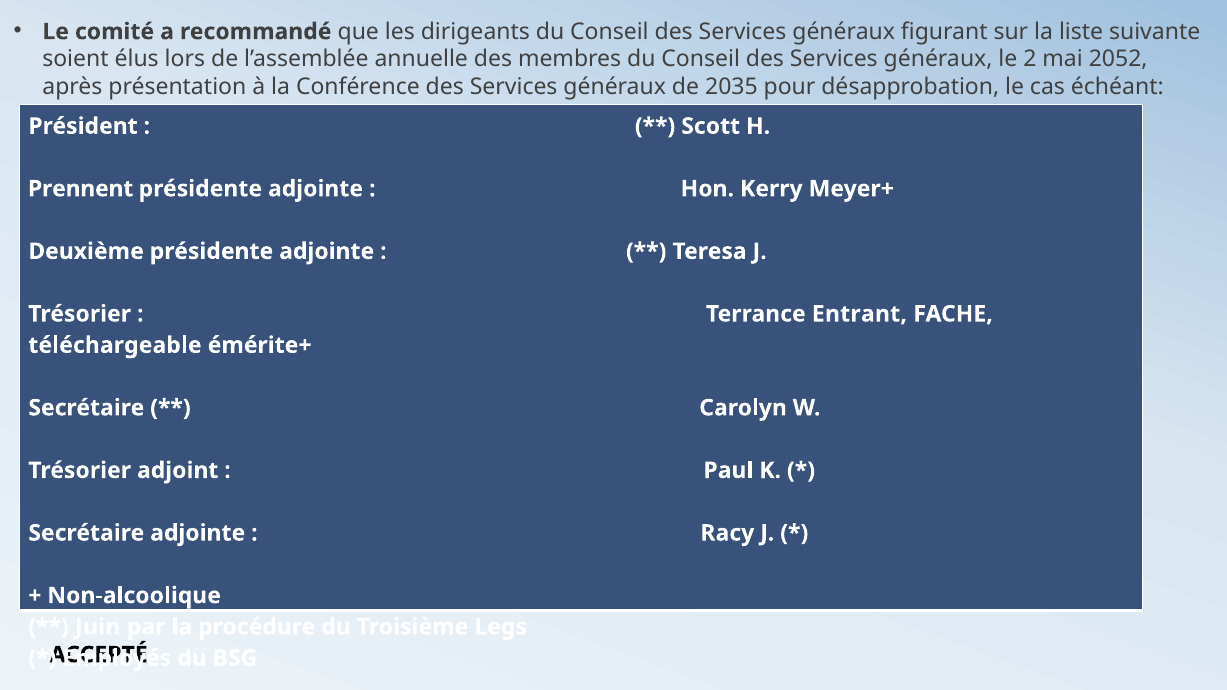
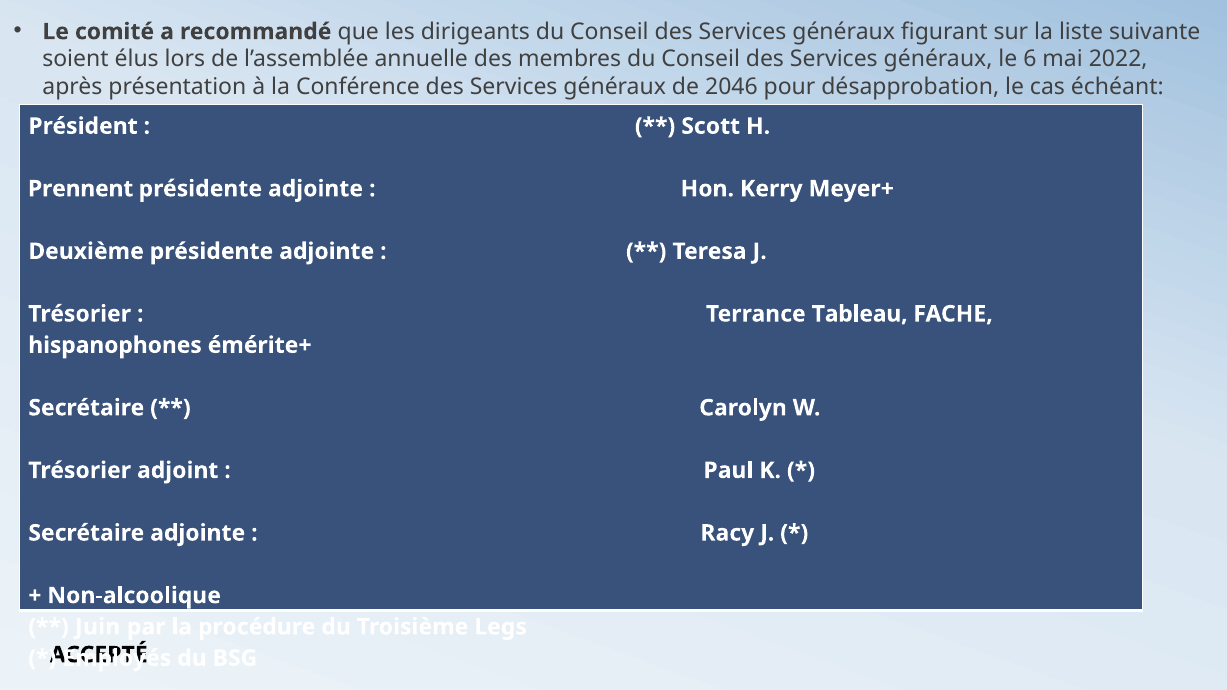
2: 2 -> 6 (1030, 59)
2052: 2052 -> 2022 (1118, 59)
2035: 2035 -> 2046 (731, 87)
Entrant: Entrant -> Tableau (860, 314)
téléchargeable: téléchargeable -> hispanophones (115, 345)
